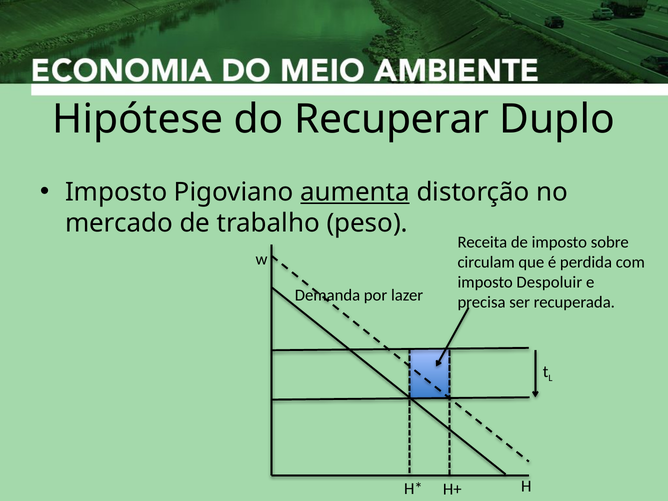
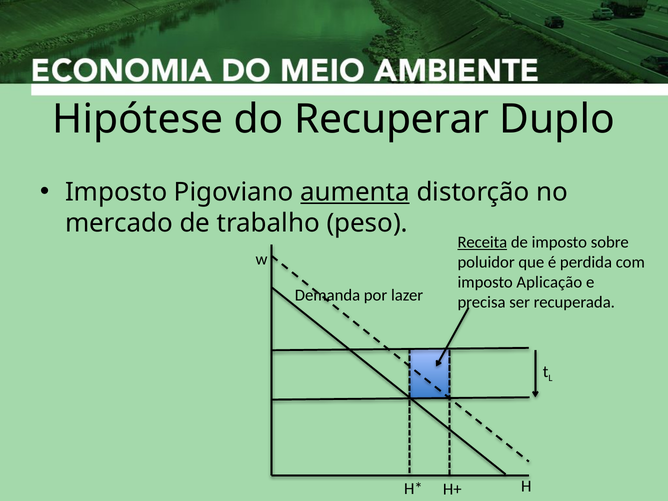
Receita underline: none -> present (482, 242)
circulam: circulam -> poluidor (486, 262)
Despoluir: Despoluir -> Aplicação (549, 282)
